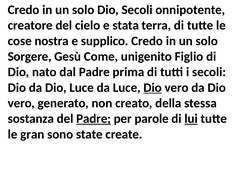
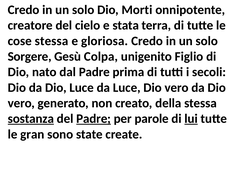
Dio Secoli: Secoli -> Morti (137, 10)
cose nostra: nostra -> stessa (52, 41)
supplico: supplico -> gloriosa (105, 41)
Come: Come -> Colpa (101, 56)
Dio underline: present -> none (153, 87)
sostanza underline: none -> present (31, 119)
